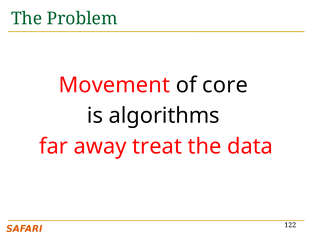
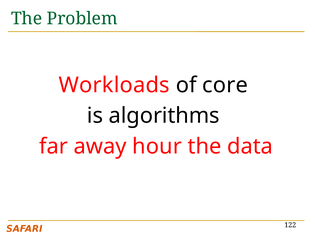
Movement: Movement -> Workloads (114, 85)
treat: treat -> hour (157, 146)
